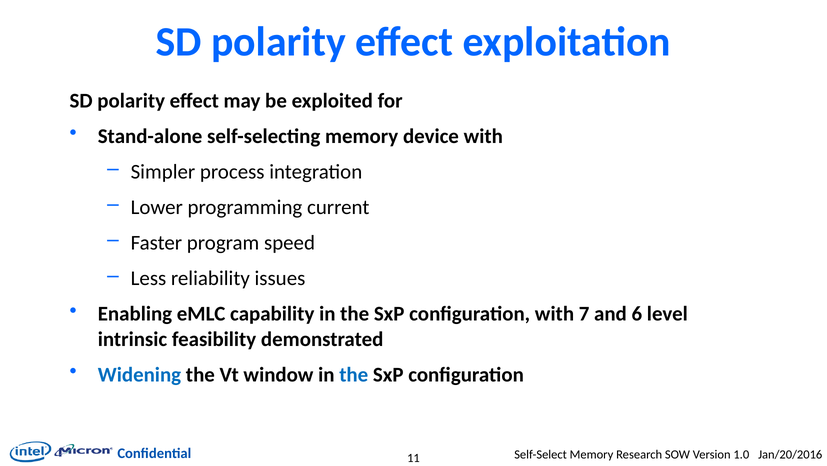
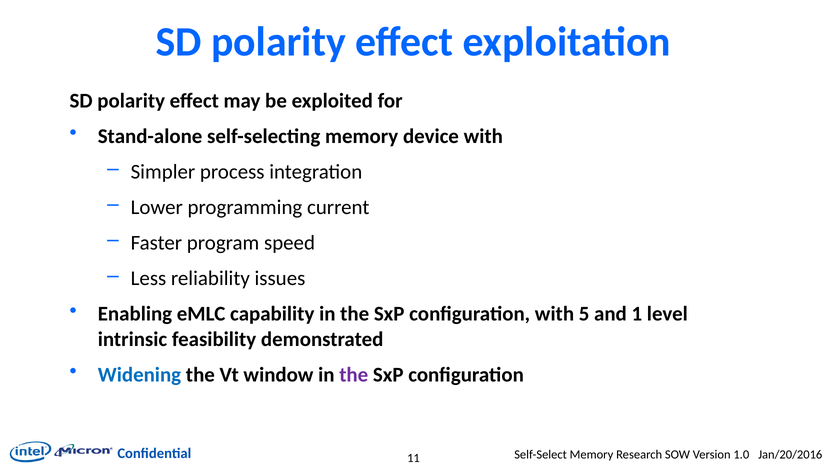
7: 7 -> 5 (584, 314)
6: 6 -> 1 (637, 314)
the colour: blue -> purple (354, 374)
